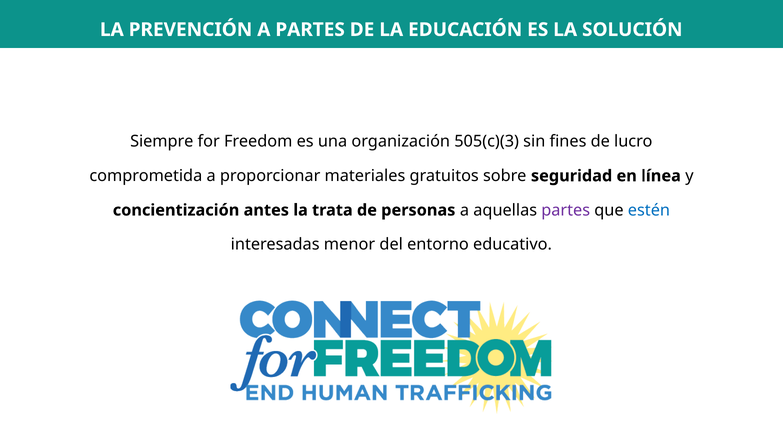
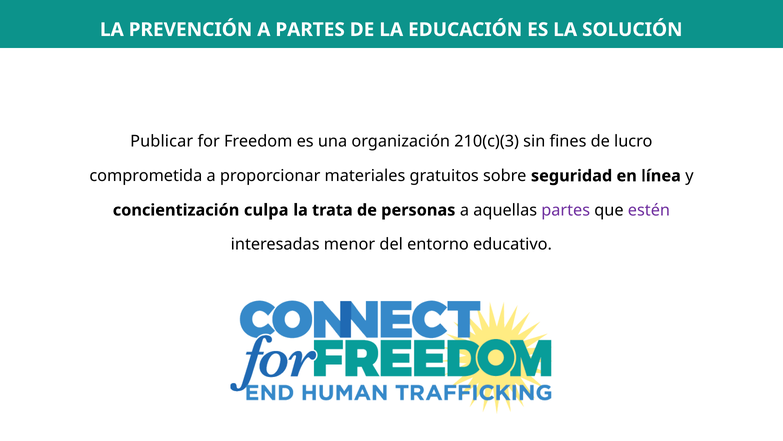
Siempre: Siempre -> Publicar (162, 141)
505(c)(3: 505(c)(3 -> 210(c)(3 (487, 141)
antes: antes -> culpa (266, 210)
estén colour: blue -> purple (649, 210)
